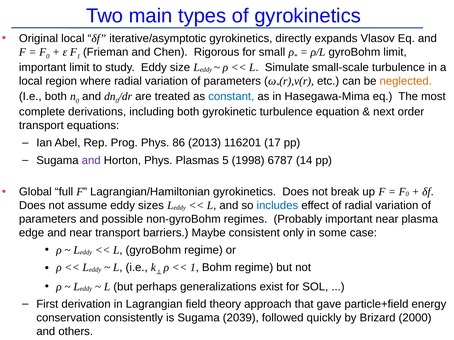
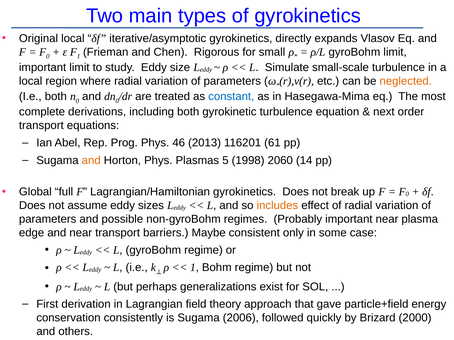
86: 86 -> 46 (179, 143)
17: 17 -> 61 (272, 143)
and colour: purple -> orange (91, 161)
6787: 6787 -> 2060 (280, 161)
includes colour: blue -> orange (277, 206)
2039: 2039 -> 2006 (241, 318)
